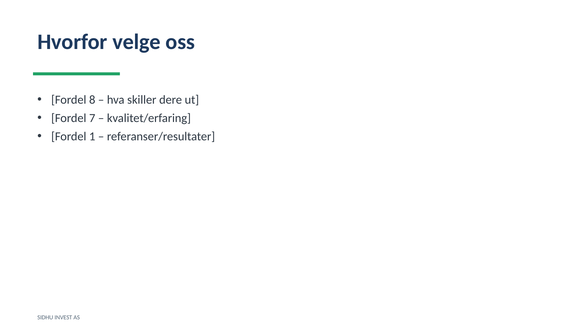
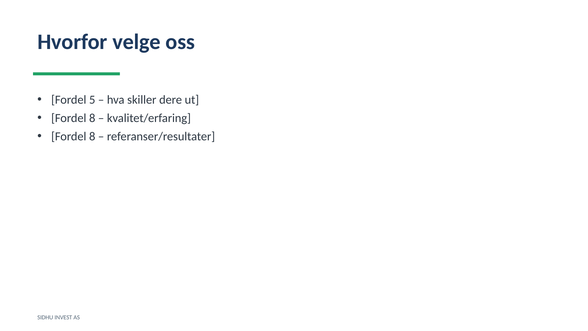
8: 8 -> 5 (92, 100)
7: 7 -> 8 (92, 118)
1: 1 -> 8 (92, 136)
